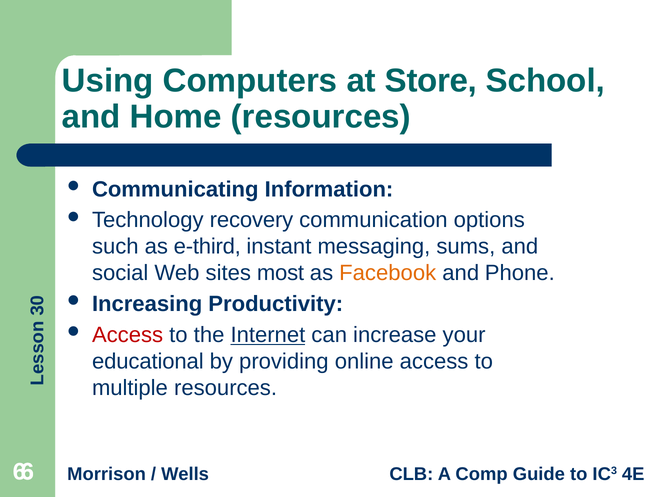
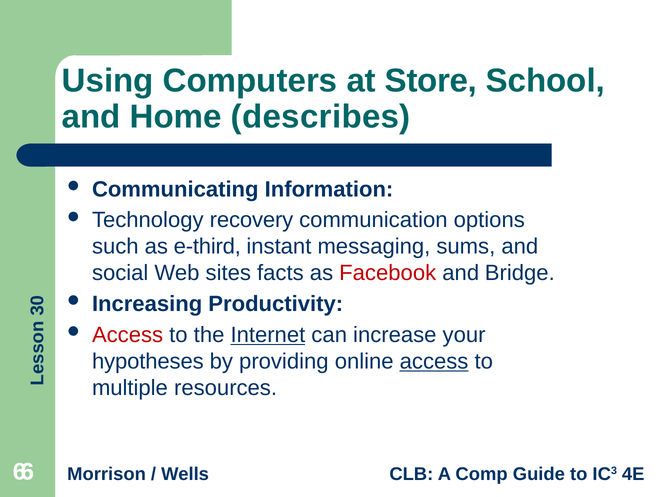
Home resources: resources -> describes (321, 116)
most: most -> facts (280, 273)
Facebook colour: orange -> red (388, 273)
Phone: Phone -> Bridge (520, 273)
educational: educational -> hypotheses (148, 361)
access underline: none -> present (434, 361)
